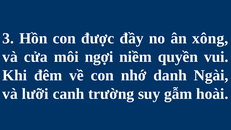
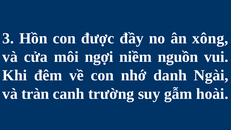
quyền: quyền -> nguồn (178, 57)
lưỡi: lưỡi -> tràn (35, 94)
